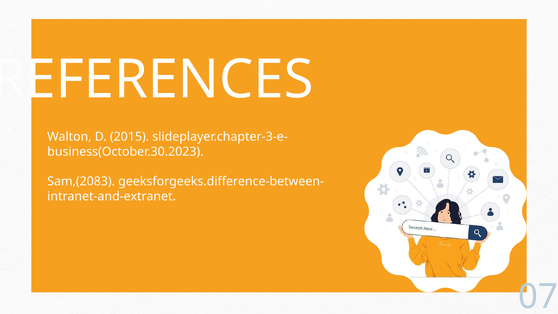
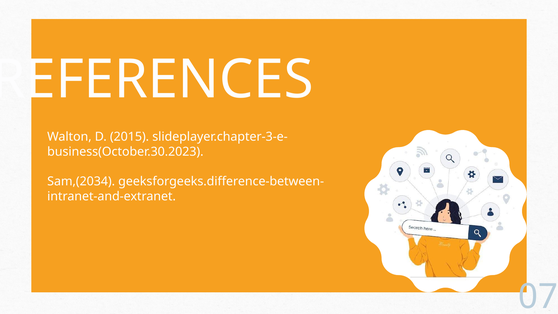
Sam,(2083: Sam,(2083 -> Sam,(2034 (81, 181)
